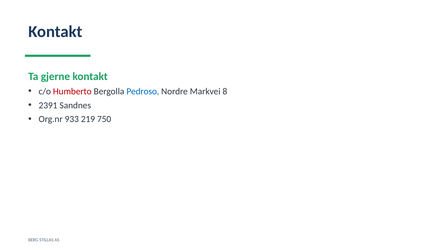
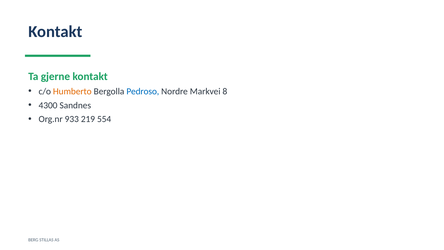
Humberto colour: red -> orange (72, 91)
2391: 2391 -> 4300 (48, 105)
750: 750 -> 554 (104, 119)
